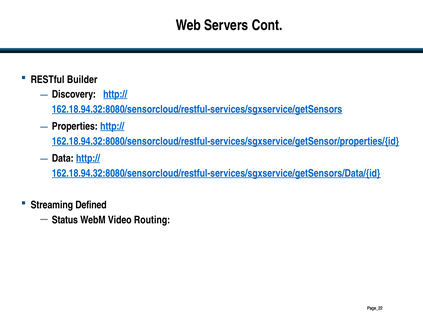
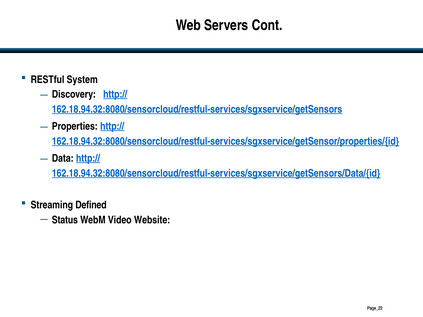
Builder: Builder -> System (82, 80)
Routing: Routing -> Website (152, 220)
